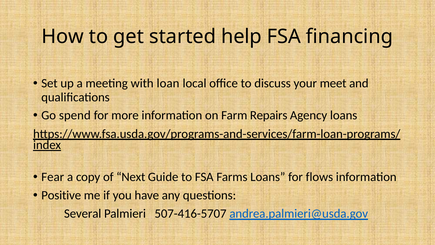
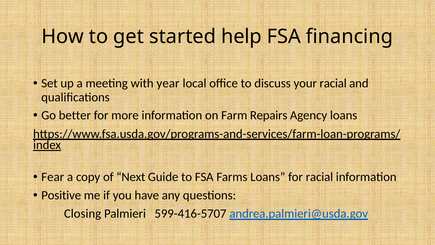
loan: loan -> year (168, 83)
your meet: meet -> racial (333, 83)
spend: spend -> better (75, 115)
for flows: flows -> racial (319, 177)
Several: Several -> Closing (83, 214)
507-416-5707: 507-416-5707 -> 599-416-5707 (191, 214)
